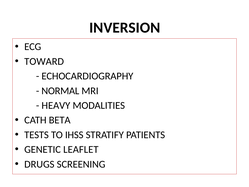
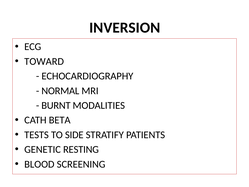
HEAVY: HEAVY -> BURNT (56, 105)
IHSS: IHSS -> SIDE (74, 135)
LEAFLET: LEAFLET -> RESTING (81, 149)
DRUGS: DRUGS -> BLOOD (39, 164)
